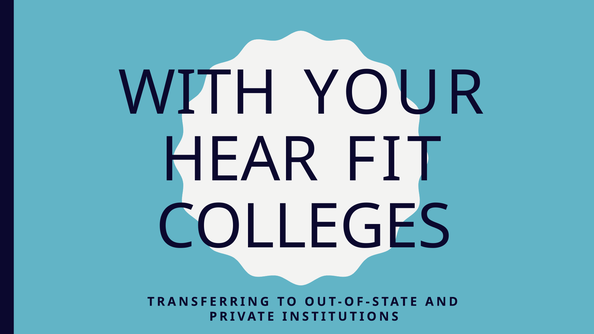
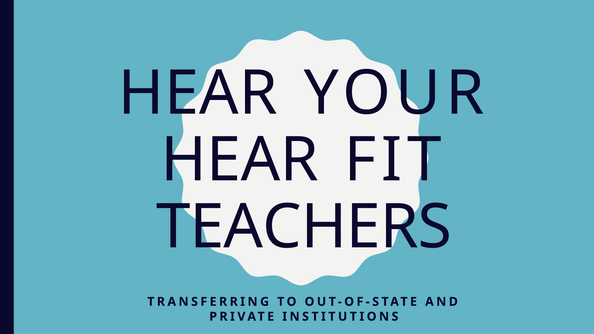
WITH: WITH -> HEAR (198, 93)
COLLEGES: COLLEGES -> TEACHERS (304, 227)
